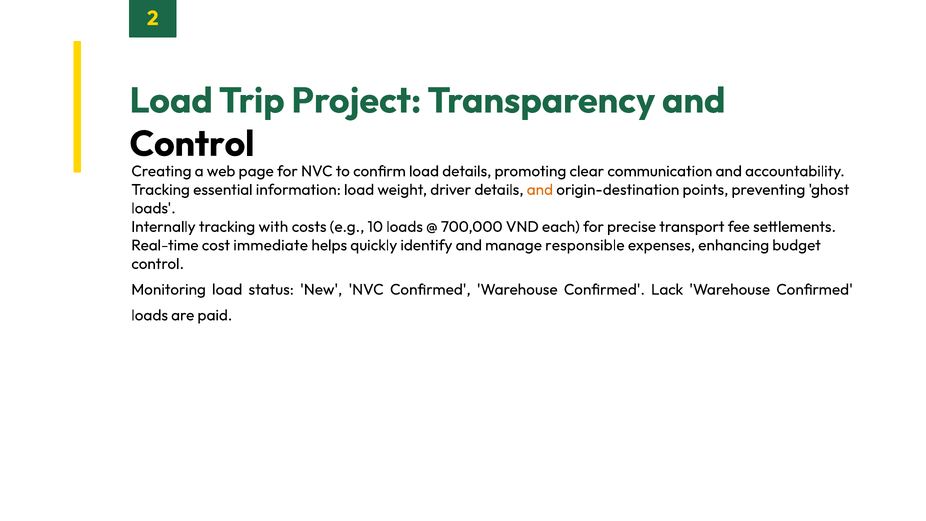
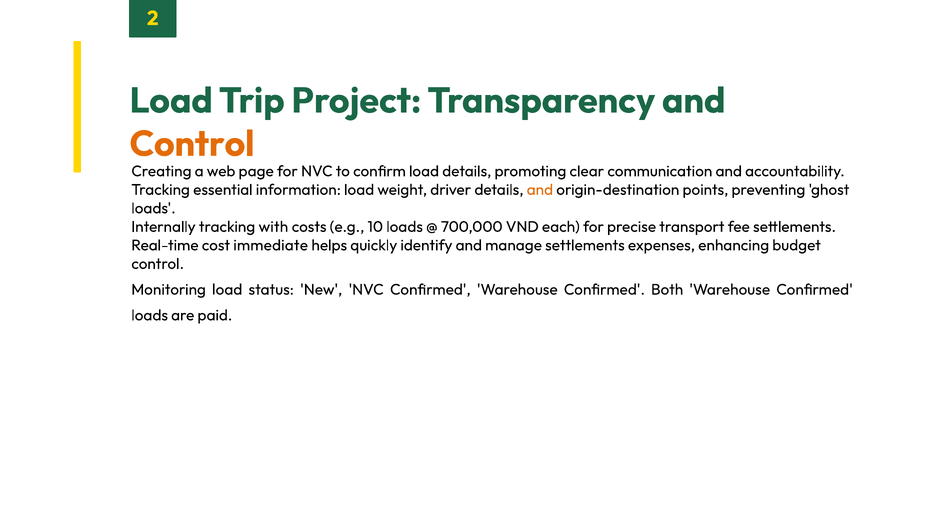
Control colour: black -> orange (192, 144)
manage responsible: responsible -> settlements (585, 245)
Lack: Lack -> Both (667, 289)
